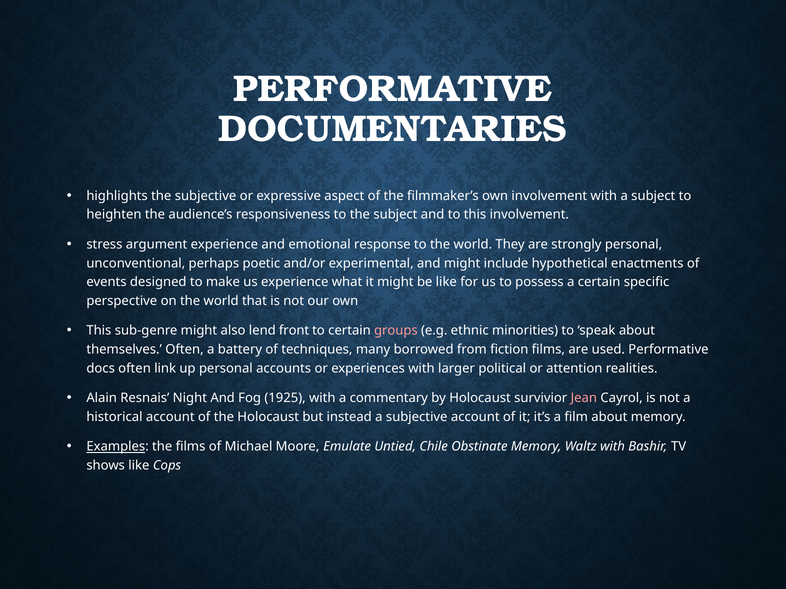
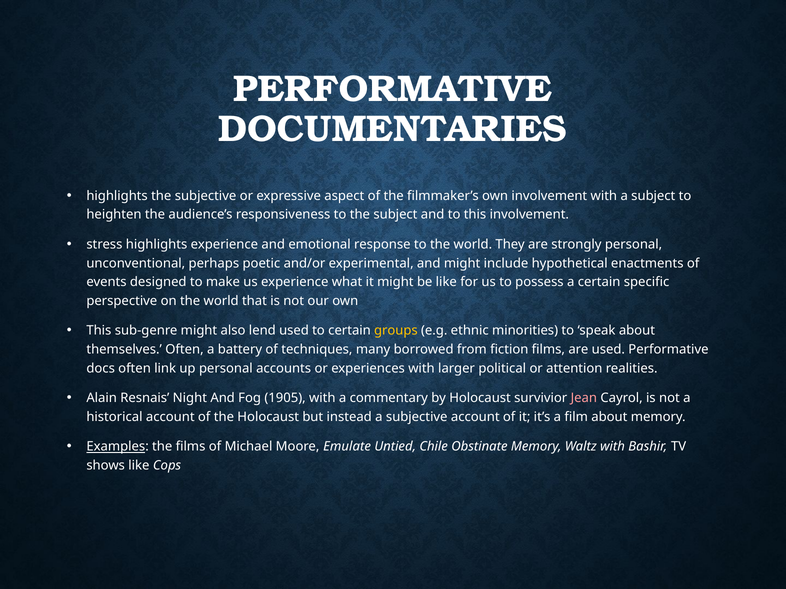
stress argument: argument -> highlights (157, 245)
lend front: front -> used (294, 331)
groups colour: pink -> yellow (396, 331)
1925: 1925 -> 1905 (285, 398)
